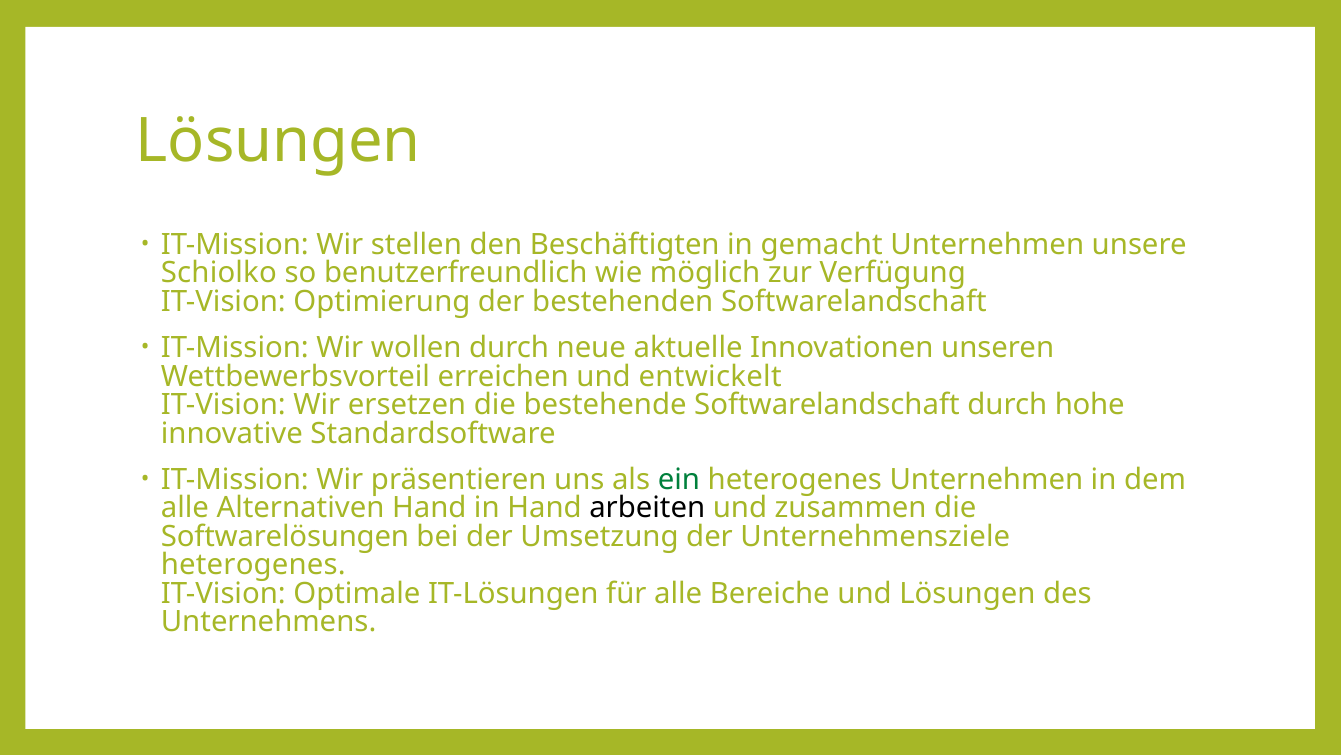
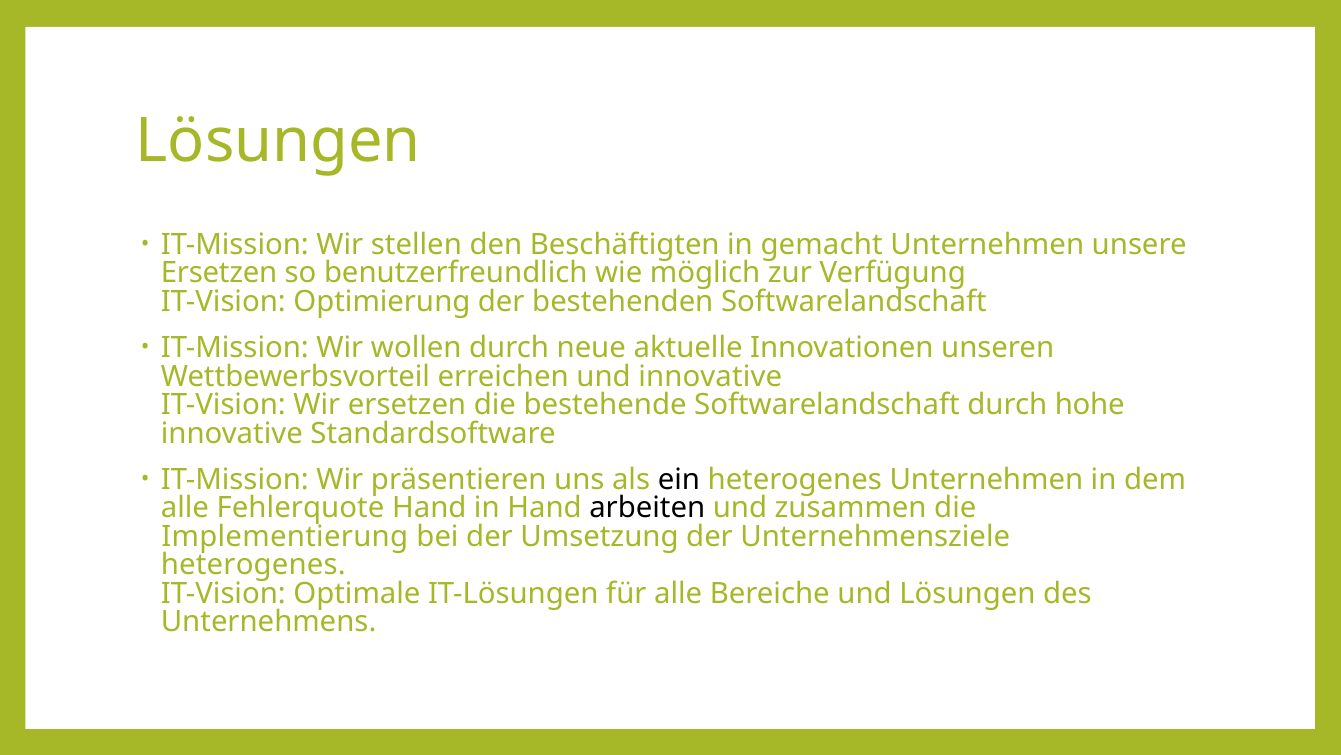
Schiolko: Schiolko -> Ersetzen (219, 273)
und entwickelt: entwickelt -> innovative (710, 376)
ein colour: green -> black (679, 479)
Alternativen: Alternativen -> Fehlerquote (300, 508)
Softwarelösungen: Softwarelösungen -> Implementierung (285, 536)
